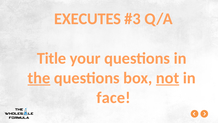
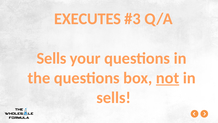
Title: Title -> Sells (52, 58)
the underline: present -> none (39, 78)
face: face -> sells (114, 97)
